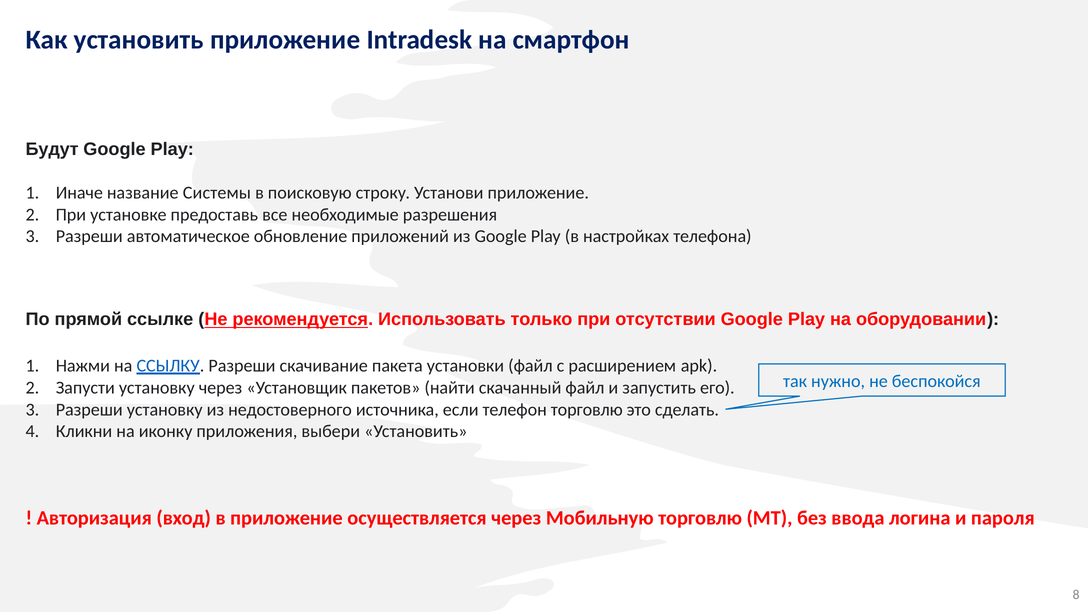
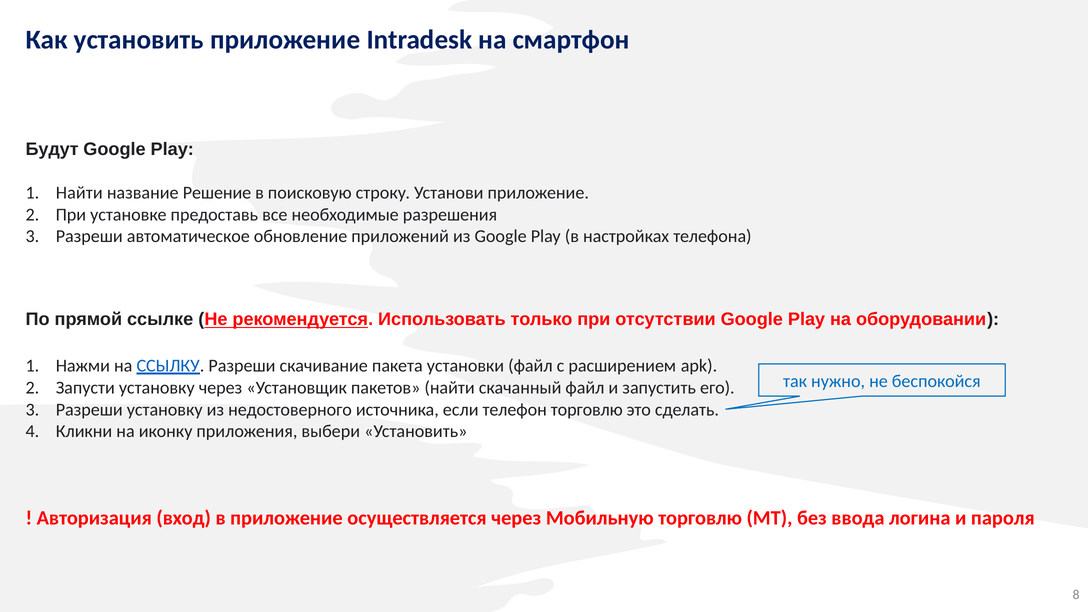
1 Иначе: Иначе -> Найти (79, 193)
Системы: Системы -> Решение (217, 193)
